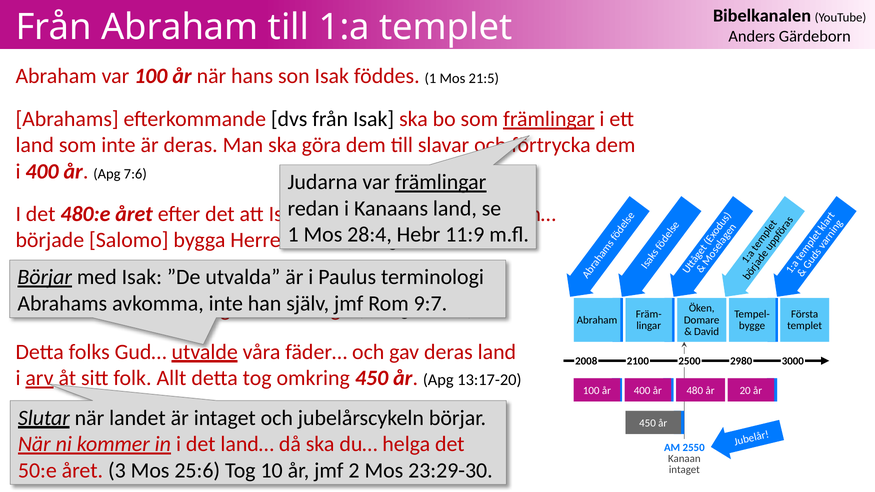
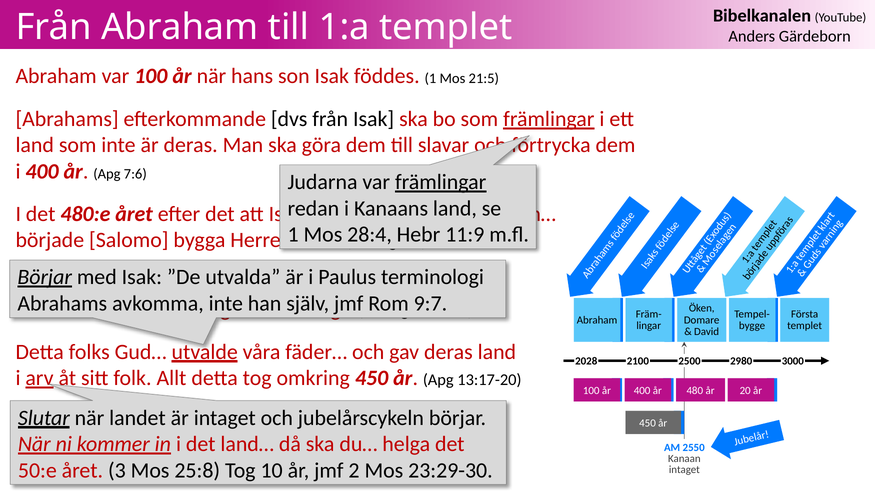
2008: 2008 -> 2028 (586, 361)
25:6: 25:6 -> 25:8 (197, 470)
